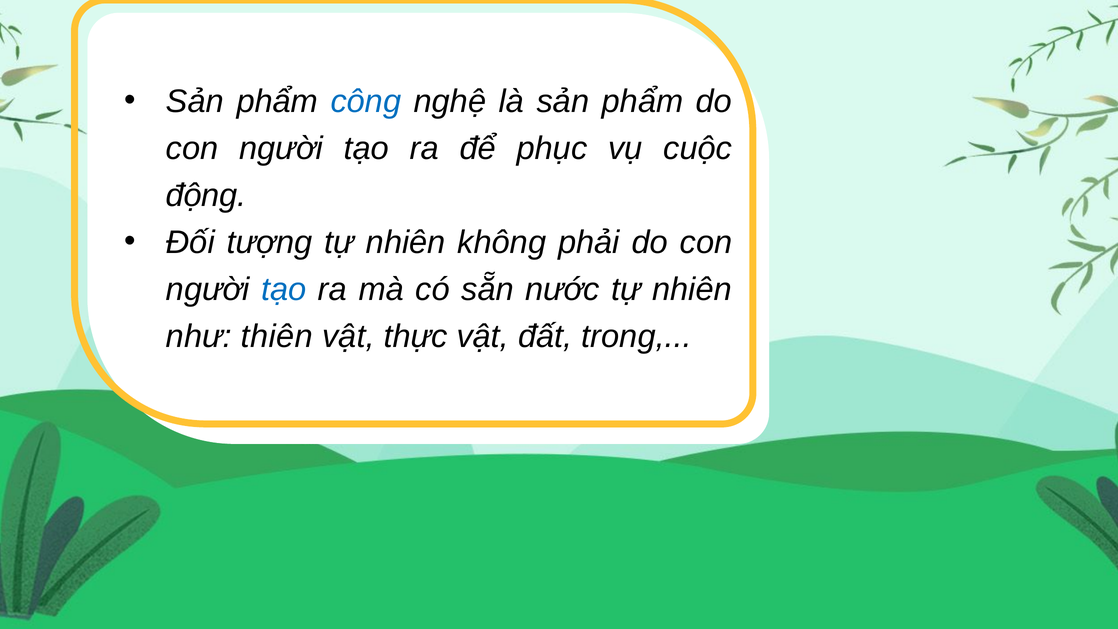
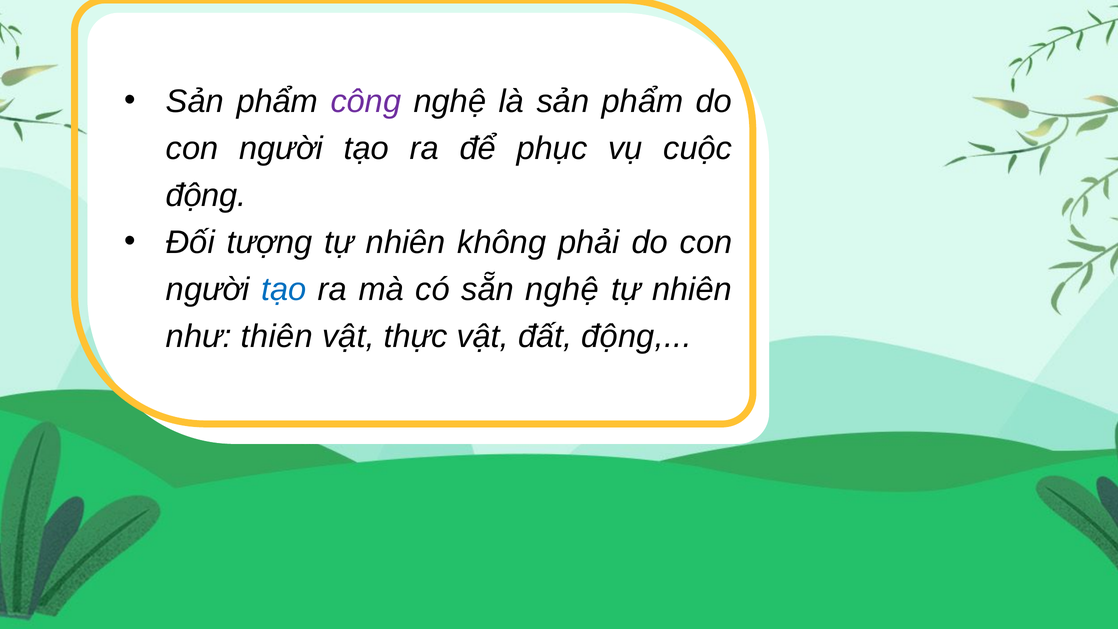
công colour: blue -> purple (366, 101)
sẵn nước: nước -> nghệ (562, 289)
đất trong: trong -> động (637, 336)
